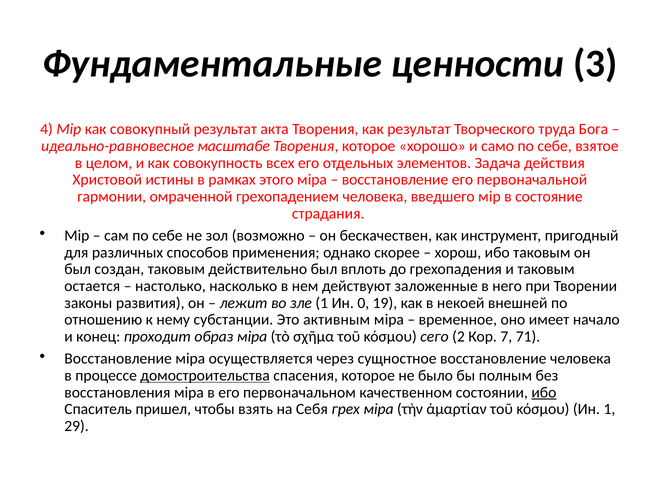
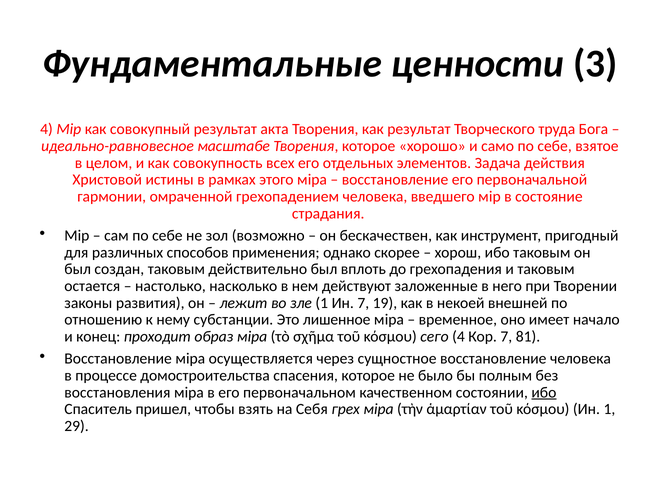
Ин 0: 0 -> 7 (363, 303)
активным: активным -> лишенное (337, 320)
сего 2: 2 -> 4 (459, 337)
71: 71 -> 81 (528, 337)
домостроительства underline: present -> none (205, 376)
